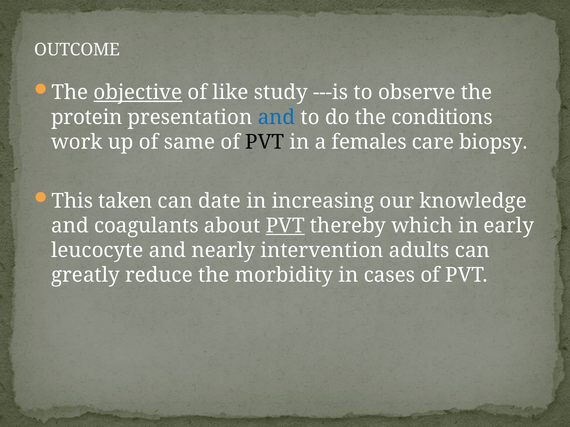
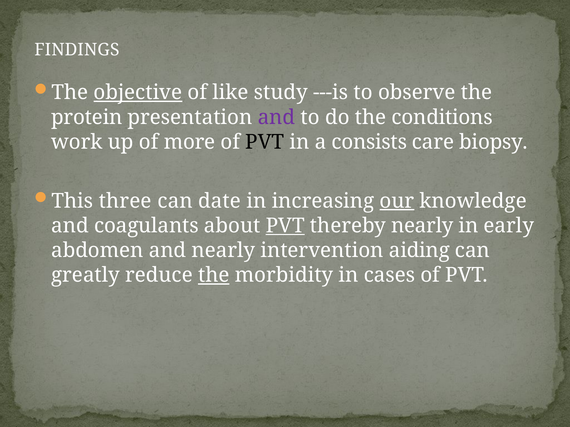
OUTCOME: OUTCOME -> FINDINGS (77, 50)
and colour: blue -> purple (276, 117)
same: same -> more (190, 142)
females: females -> consists (369, 142)
taken: taken -> three (125, 201)
our underline: none -> present (397, 201)
thereby which: which -> nearly (422, 226)
leucocyte: leucocyte -> abdomen (97, 251)
adults: adults -> aiding (419, 251)
the underline: none -> present (214, 275)
